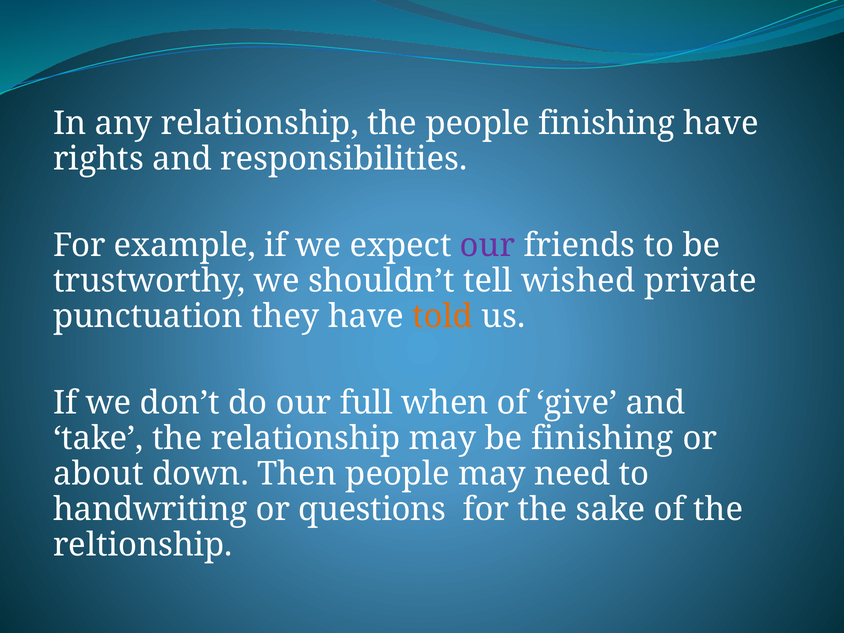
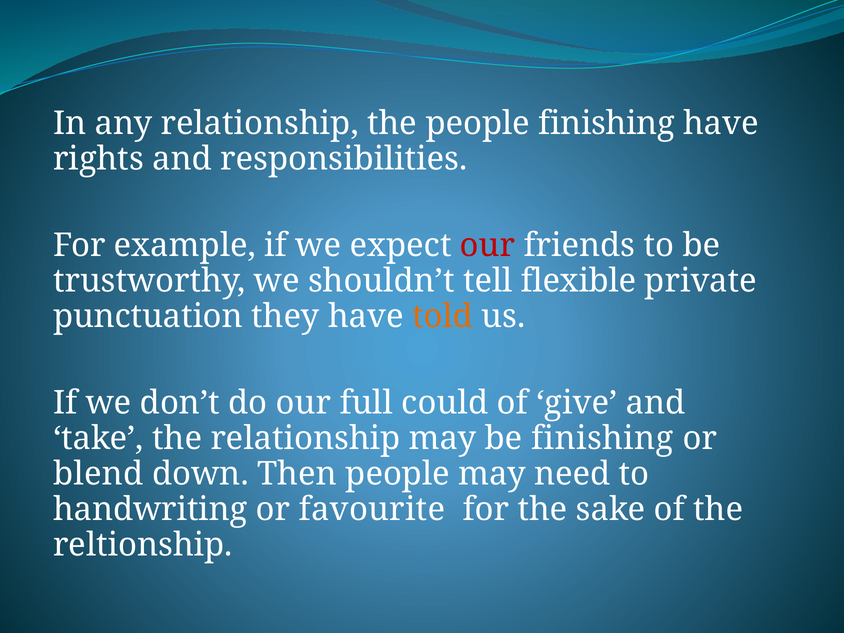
our colour: purple -> red (488, 245)
wished: wished -> flexible (579, 281)
when: when -> could (445, 403)
about: about -> blend (98, 474)
questions: questions -> favourite (372, 509)
